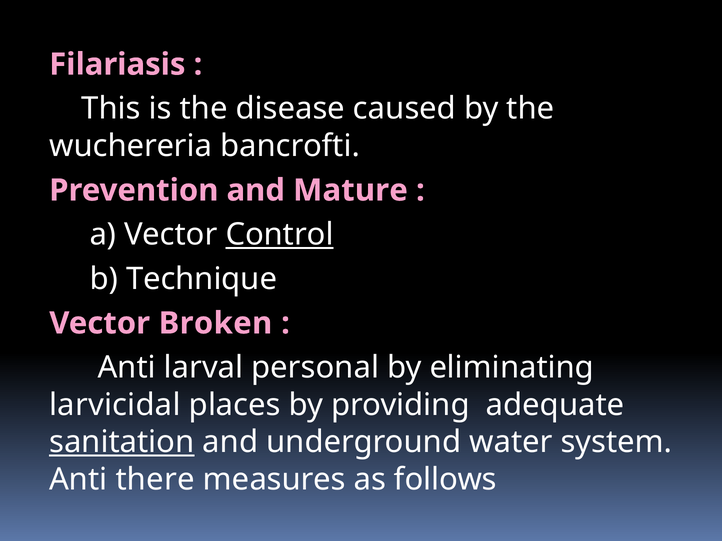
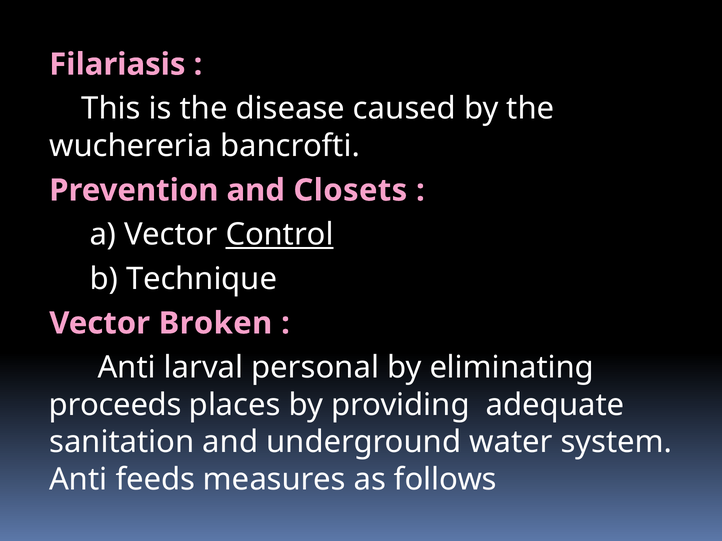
Mature: Mature -> Closets (350, 191)
larvicidal: larvicidal -> proceeds (115, 405)
sanitation underline: present -> none (122, 443)
there: there -> feeds (155, 480)
